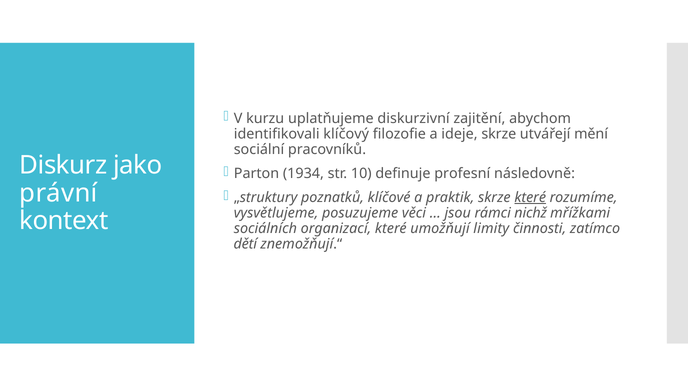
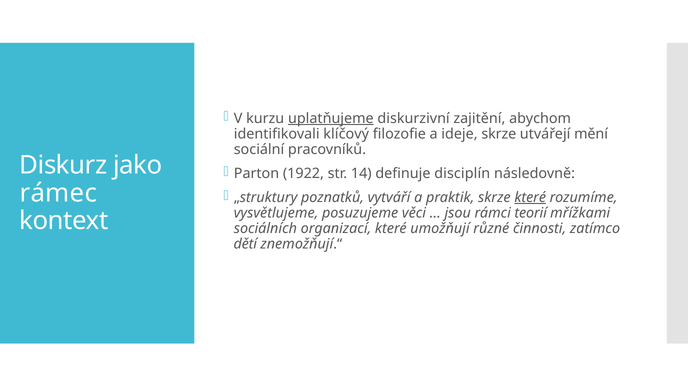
uplatňujeme underline: none -> present (331, 118)
1934: 1934 -> 1922 (303, 173)
10: 10 -> 14 (361, 173)
profesní: profesní -> disciplín (462, 173)
právní: právní -> rámec (58, 193)
klíčové: klíčové -> vytváří (389, 197)
nichž: nichž -> teorií (531, 213)
limity: limity -> různé (491, 228)
